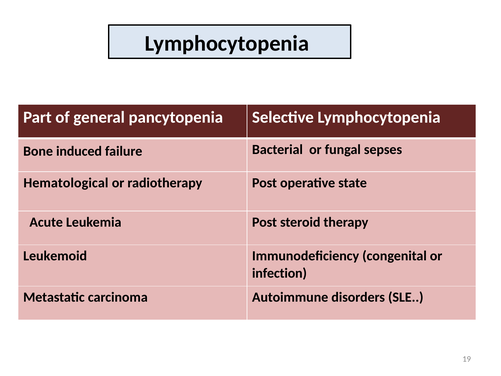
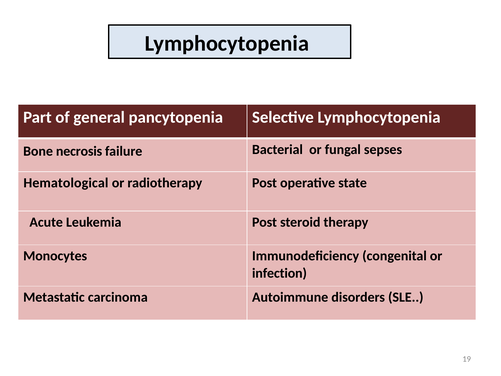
induced: induced -> necrosis (79, 151)
Leukemoid: Leukemoid -> Monocytes (55, 256)
